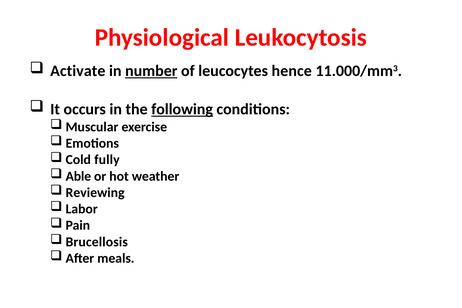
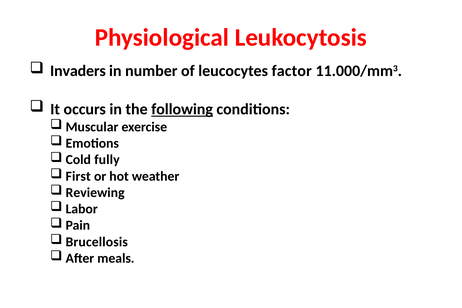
Activate: Activate -> Invaders (78, 71)
number underline: present -> none (151, 71)
hence: hence -> factor (292, 71)
Able: Able -> First (78, 176)
